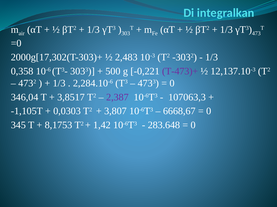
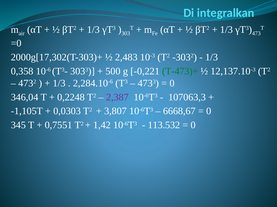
T-473)+ colour: purple -> green (180, 71)
3,8517: 3,8517 -> 0,2248 (71, 97)
8,1753: 8,1753 -> 0,7551 (58, 126)
283.648: 283.648 -> 113.532 (164, 126)
